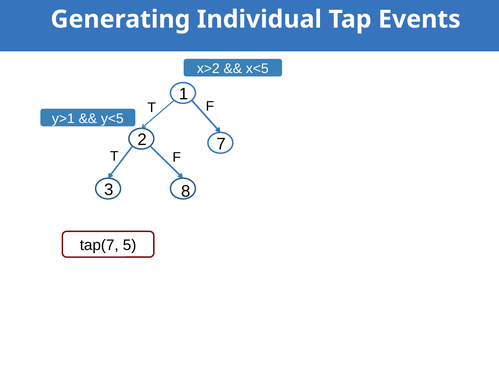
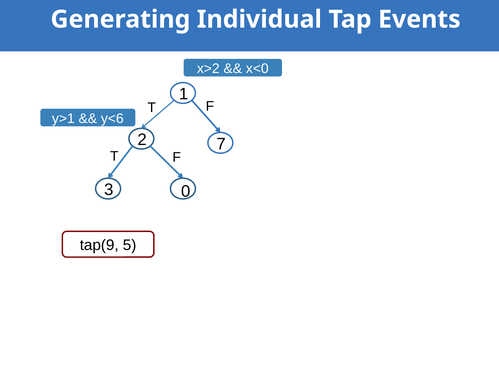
x<5: x<5 -> x<0 (257, 69)
y<5: y<5 -> y<6 (112, 119)
8: 8 -> 0 (186, 192)
tap(7: tap(7 -> tap(9 (99, 245)
